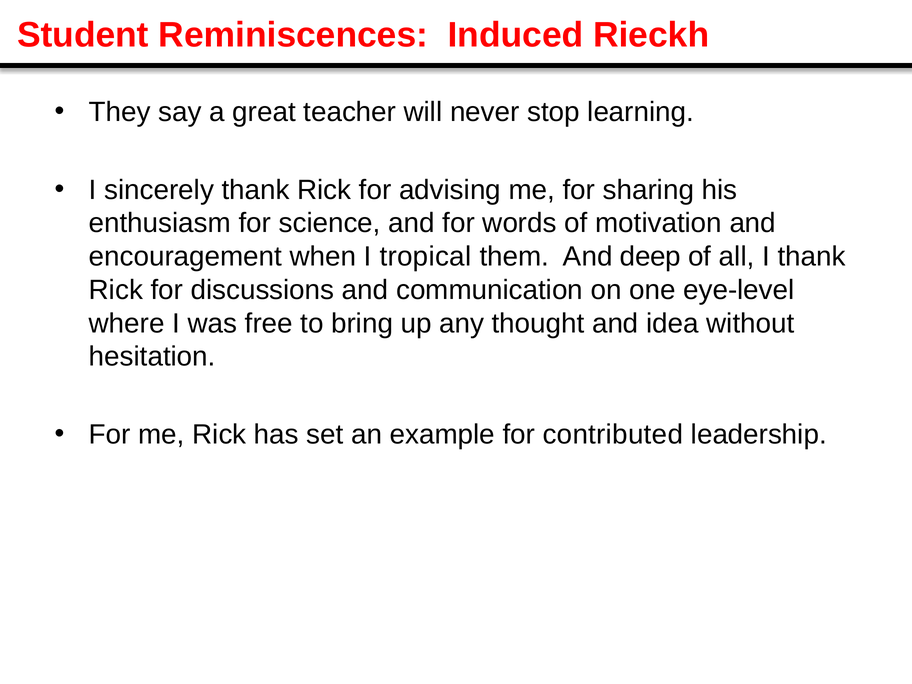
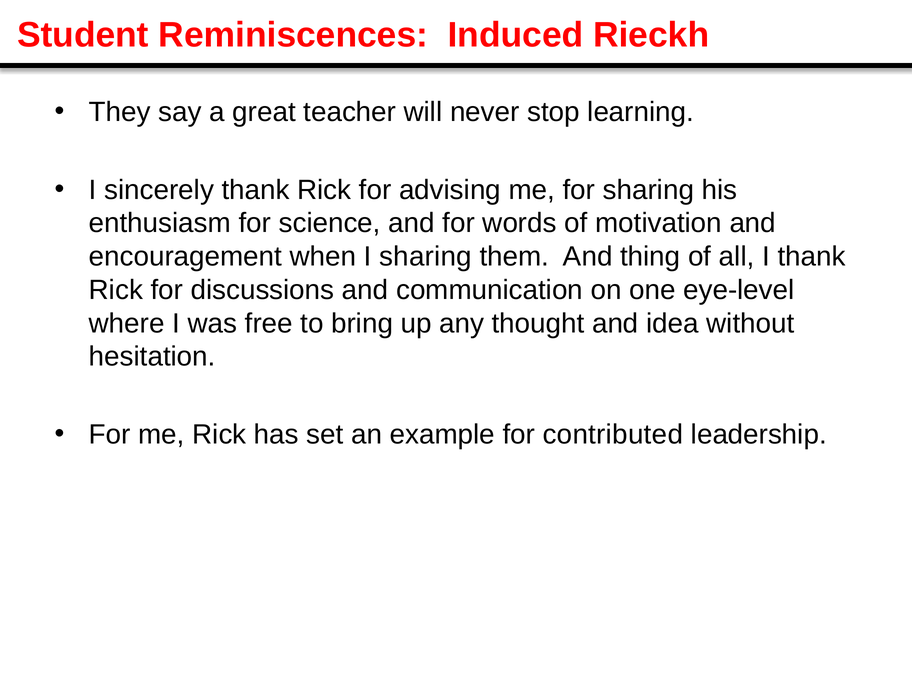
I tropical: tropical -> sharing (425, 257)
deep: deep -> thing (650, 257)
